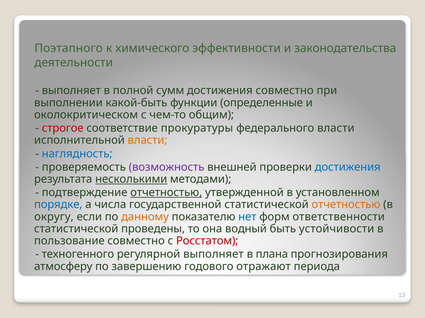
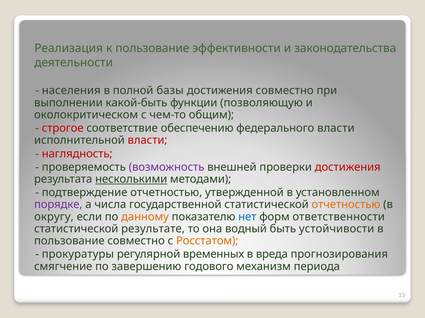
Поэтапного: Поэтапного -> Реализация (69, 48)
к химического: химического -> пользование (152, 48)
выполняет: выполняет -> населения (71, 91)
сумм: сумм -> базы (170, 91)
определенные: определенные -> позволяющую (262, 103)
прокуратуры: прокуратуры -> обеспечению (197, 128)
власти colour: orange -> red (148, 141)
наглядность colour: blue -> red (77, 154)
достижения colour: blue -> red (348, 167)
отчетностью underline: present -> none (166, 193)
порядке colour: blue -> purple (58, 205)
проведены: проведены -> результате (153, 229)
Росстатом colour: red -> orange (207, 241)
техногенного: техногенного -> прокуратуры (78, 255)
регулярной выполняет: выполняет -> временных (214, 255)
плана: плана -> вреда (272, 255)
атмосферу: атмосферу -> смягчение (63, 267)
отражают: отражают -> механизм (264, 267)
